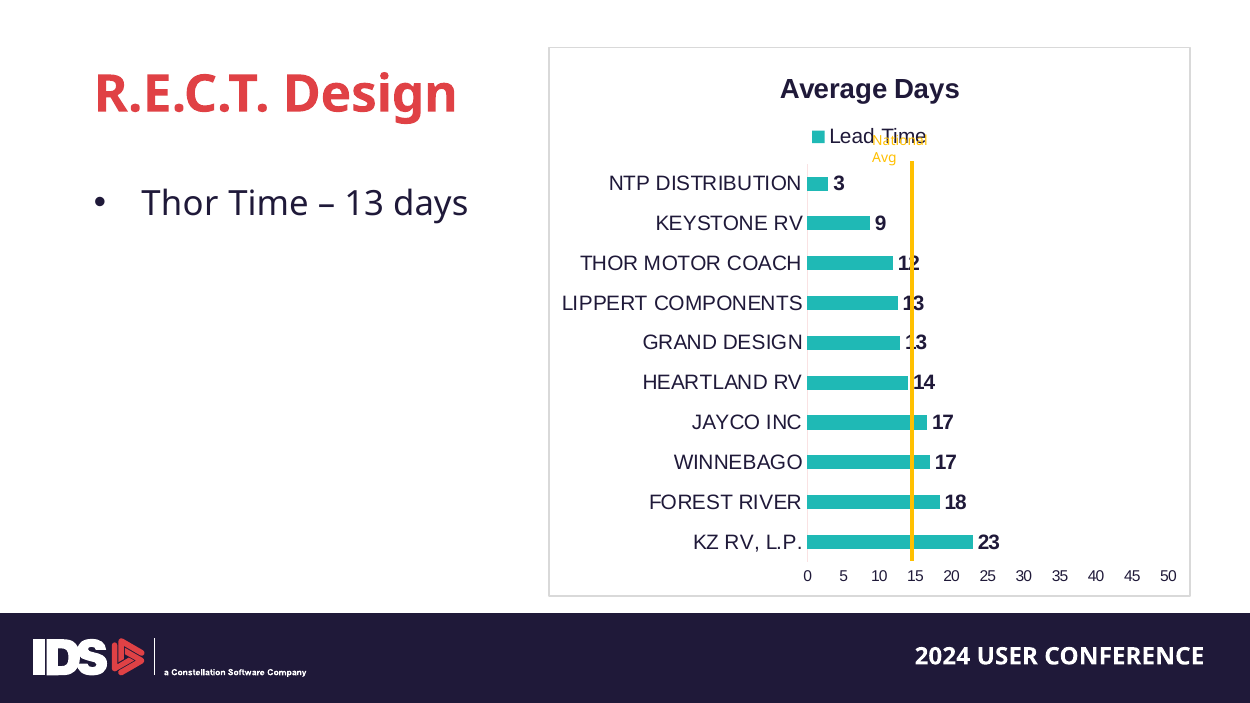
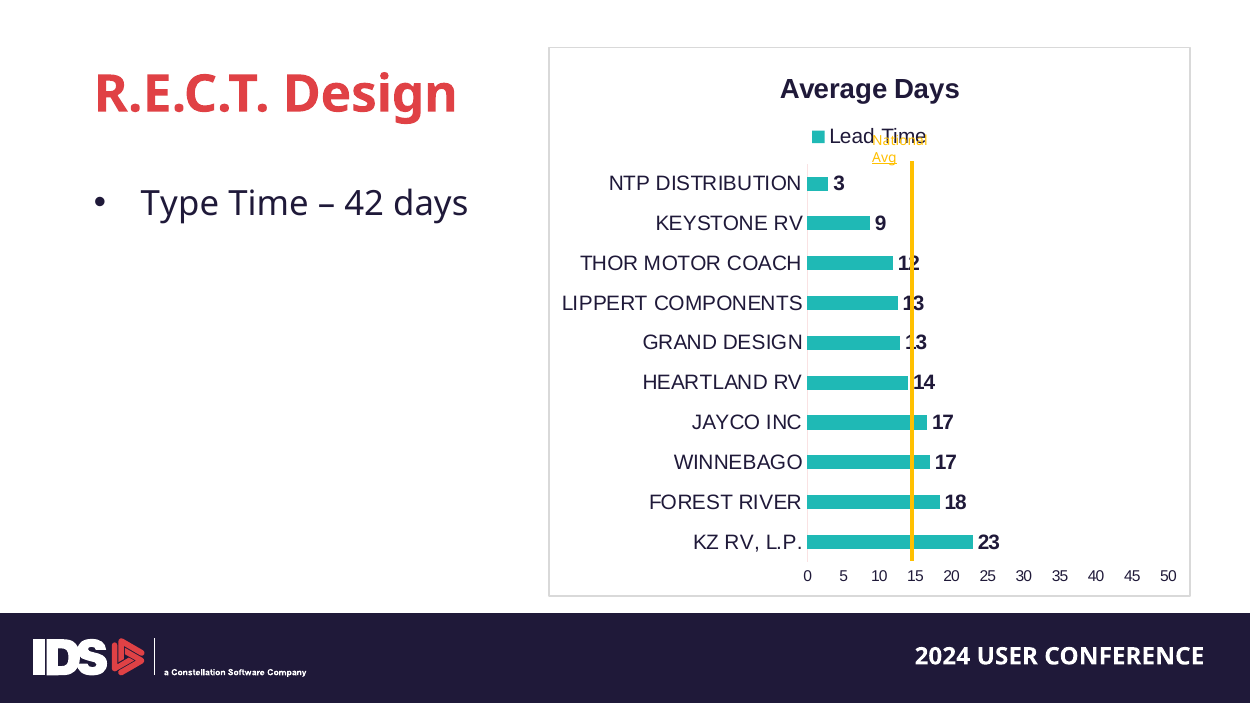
Avg underline: none -> present (884, 158)
Thor: Thor -> Type (180, 204)
13: 13 -> 42 (364, 204)
